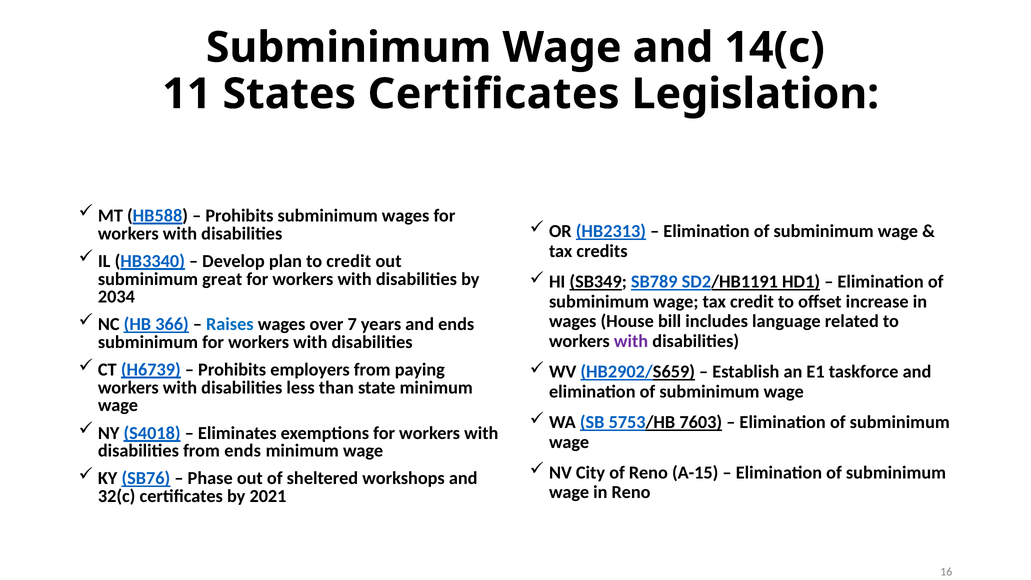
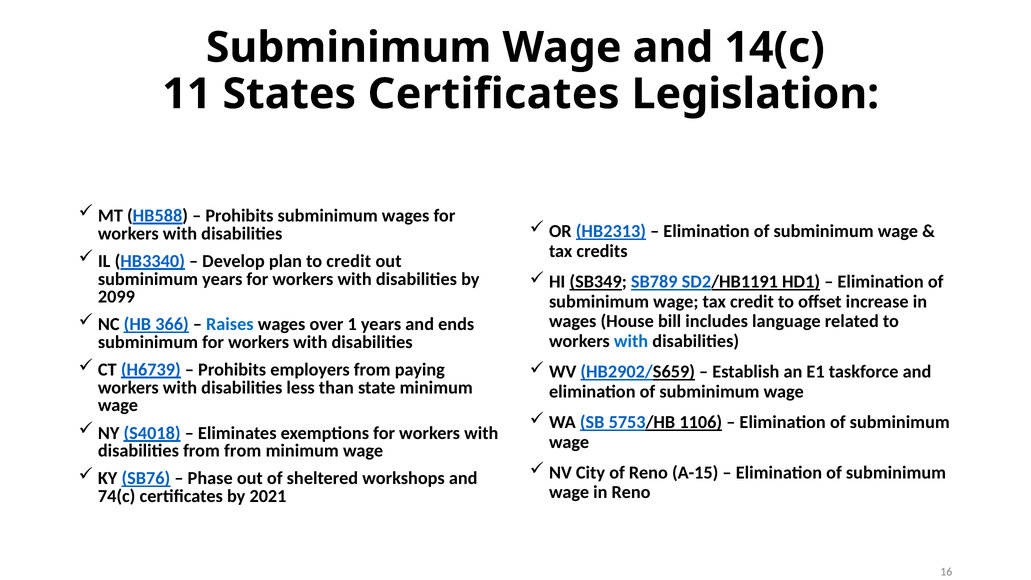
subminimum great: great -> years (222, 279)
2034: 2034 -> 2099 (116, 297)
7: 7 -> 1 (352, 324)
with colour: purple -> blue (631, 341)
7603: 7603 -> 1106 (701, 422)
from ends: ends -> from (243, 451)
32(c: 32(c -> 74(c (117, 496)
